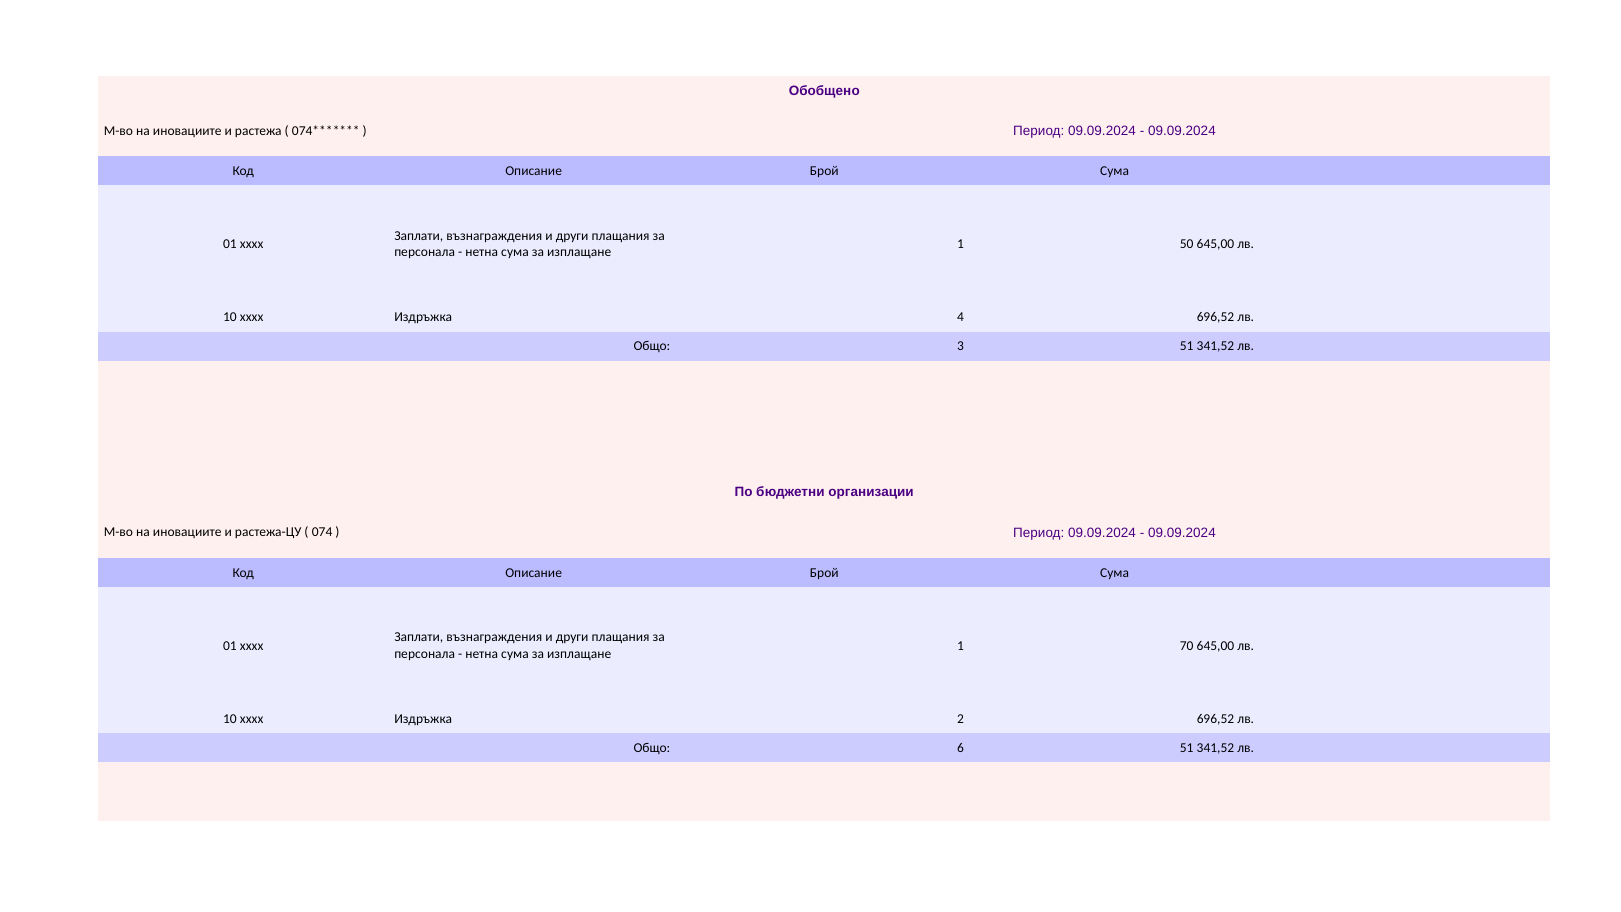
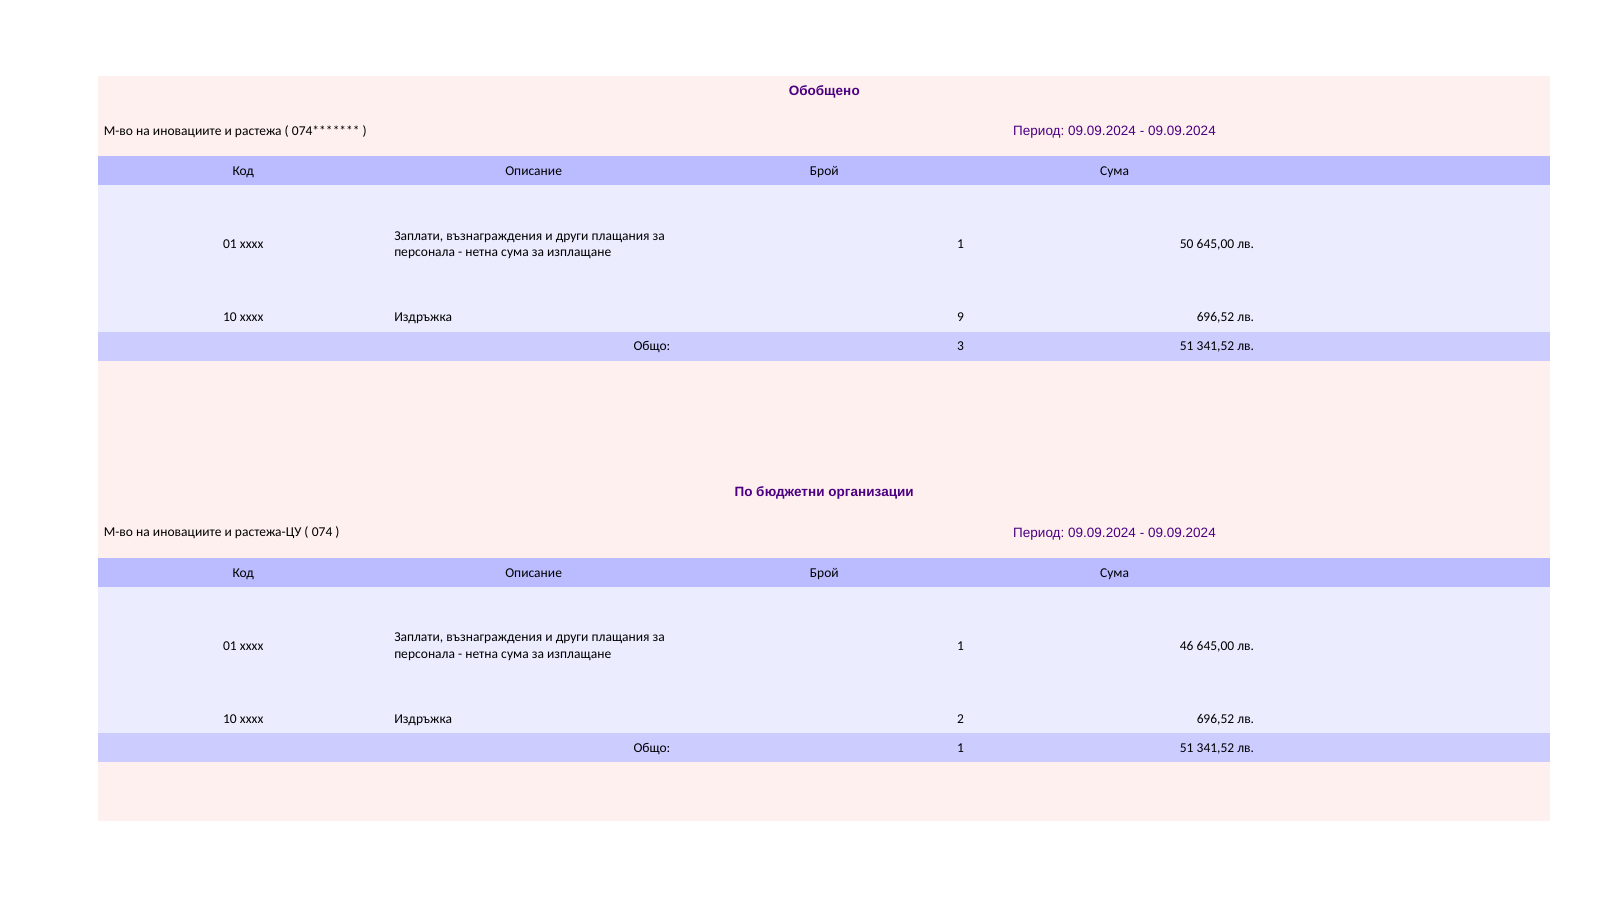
4: 4 -> 9 (961, 317)
70: 70 -> 46 (1187, 646)
Общо 6: 6 -> 1 (961, 748)
